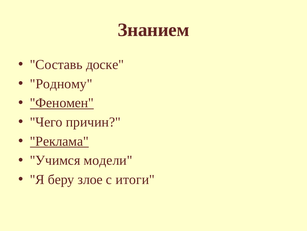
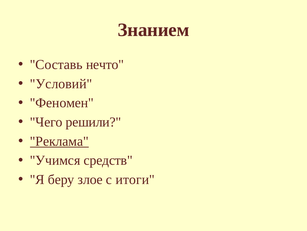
доске: доске -> нечто (105, 64)
Родному: Родному -> Условий (61, 84)
Феномен underline: present -> none (62, 103)
причин: причин -> решили (93, 122)
модели: модели -> средств (108, 160)
